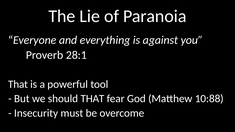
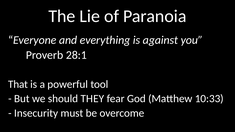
should THAT: THAT -> THEY (92, 99)
10:88: 10:88 -> 10:33 (209, 99)
